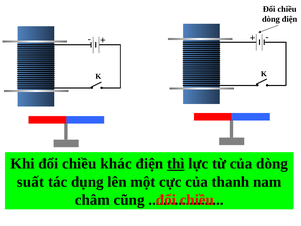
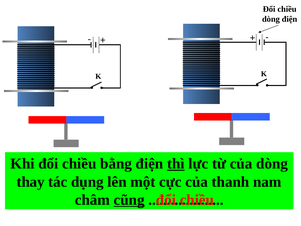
khác: khác -> bằng (116, 164)
suất: suất -> thay (31, 182)
cũng underline: none -> present (129, 200)
